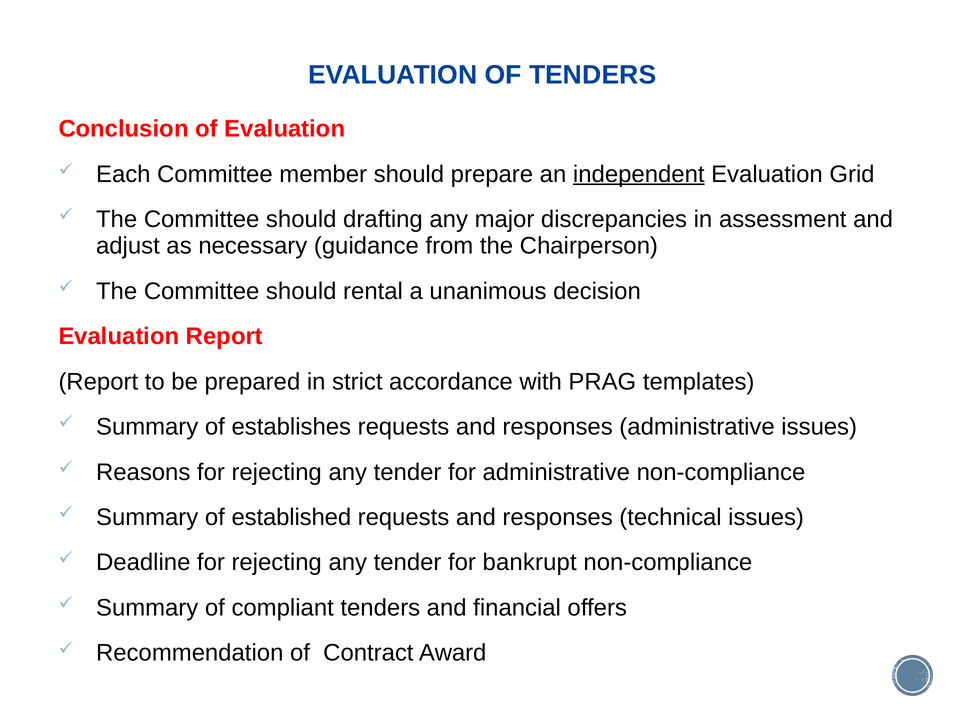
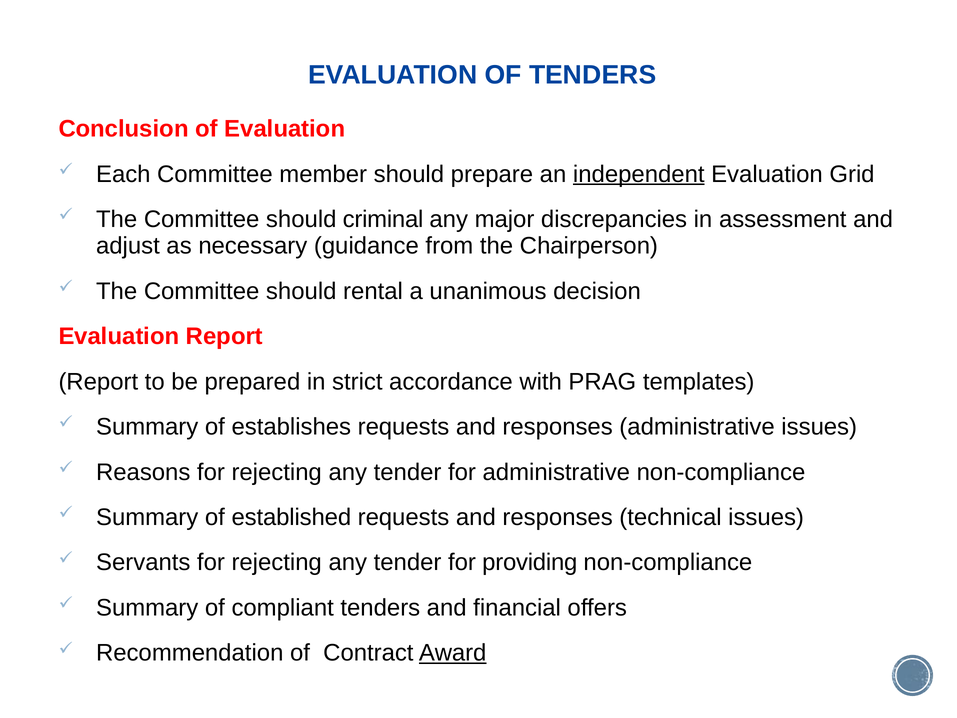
drafting: drafting -> criminal (383, 219)
Deadline: Deadline -> Servants (143, 562)
bankrupt: bankrupt -> providing (530, 562)
Award underline: none -> present (453, 653)
